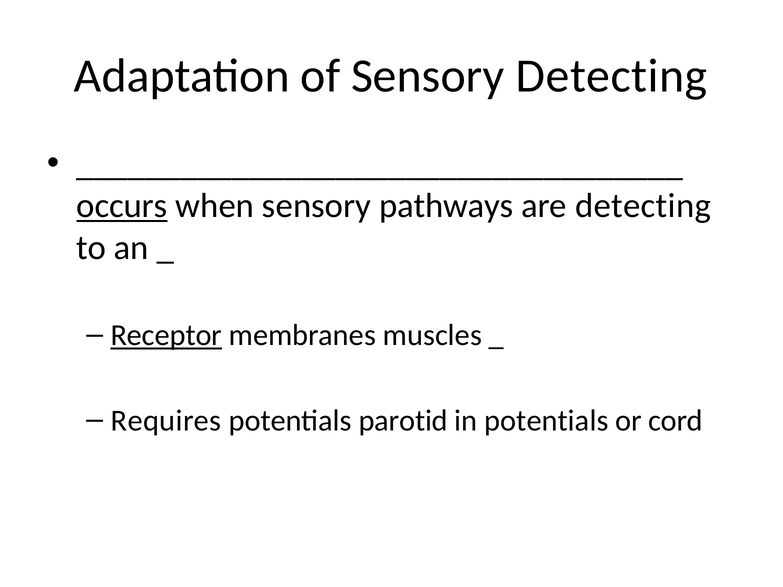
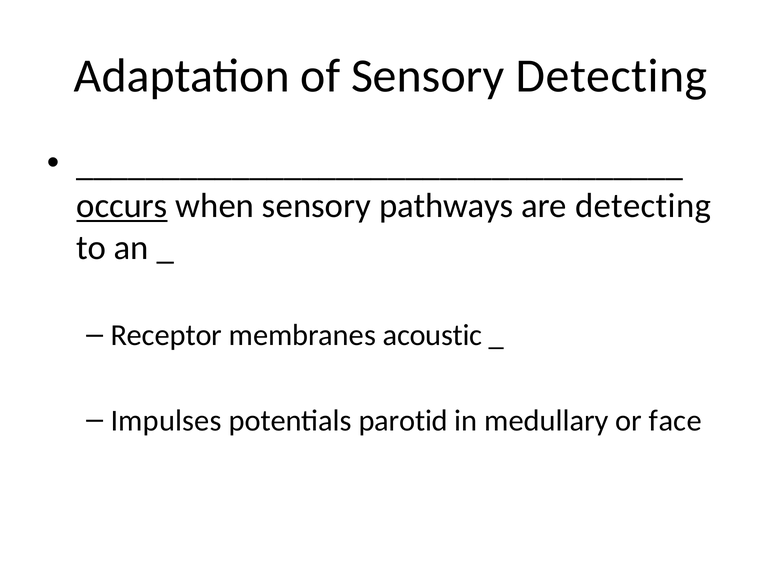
Receptor underline: present -> none (166, 335)
muscles: muscles -> acoustic (433, 335)
Requires: Requires -> Impulses (166, 421)
in potentials: potentials -> medullary (546, 421)
cord: cord -> face (675, 421)
